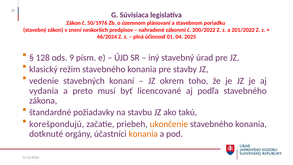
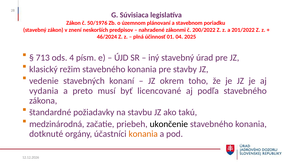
128: 128 -> 713 (43, 58)
9: 9 -> 4 (72, 58)
korešpondujú: korešpondujú -> medzinárodná (57, 124)
ukončenie colour: orange -> black (169, 124)
